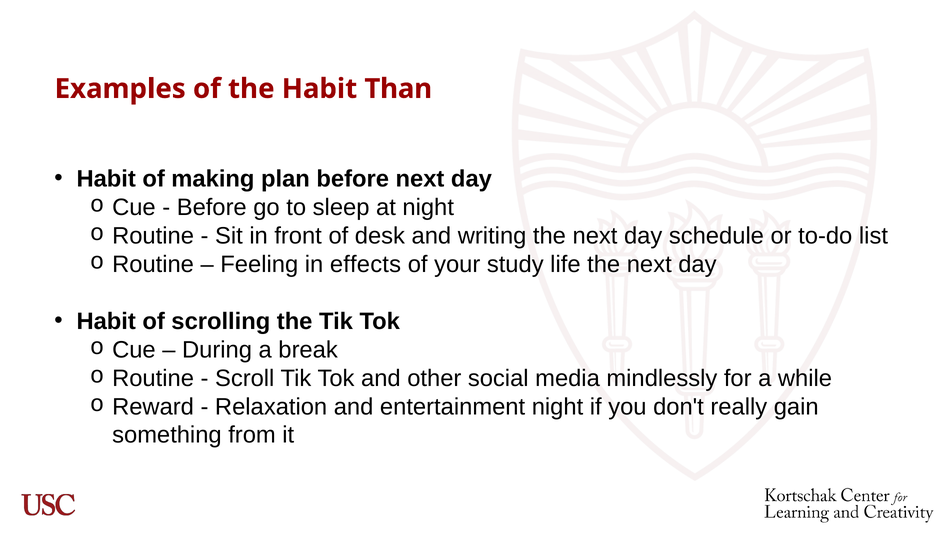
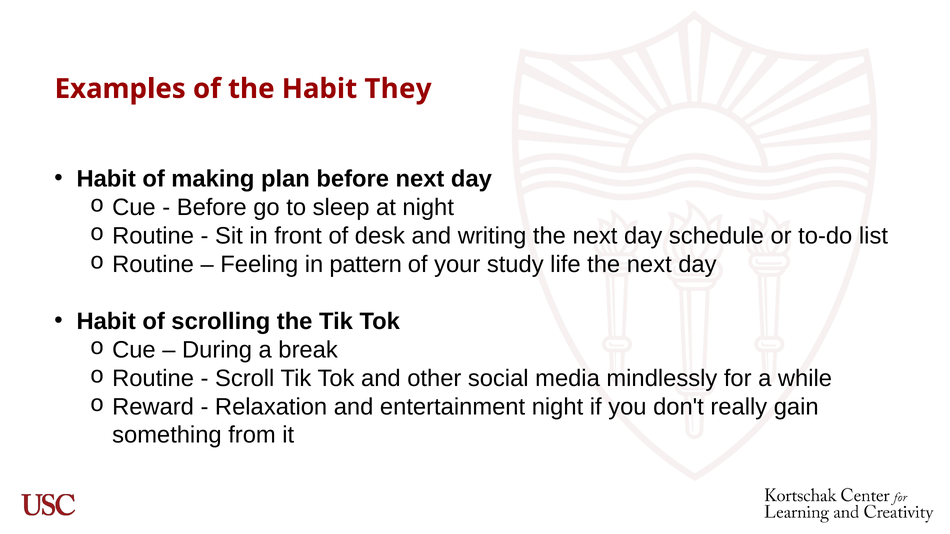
Than: Than -> They (398, 89)
effects: effects -> pattern (366, 264)
